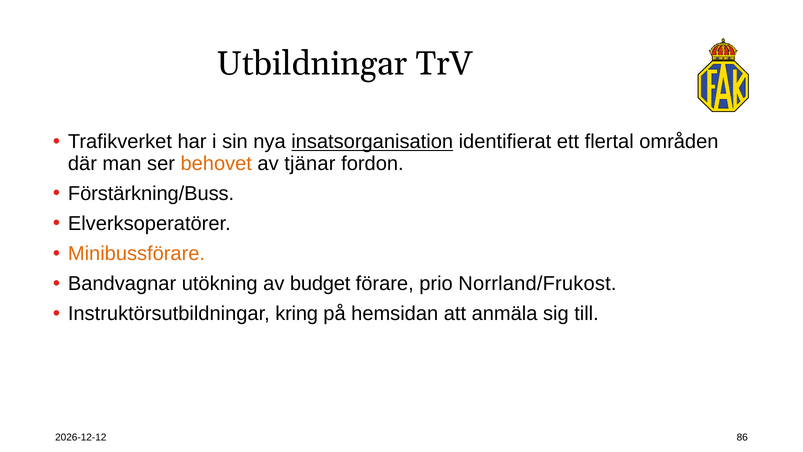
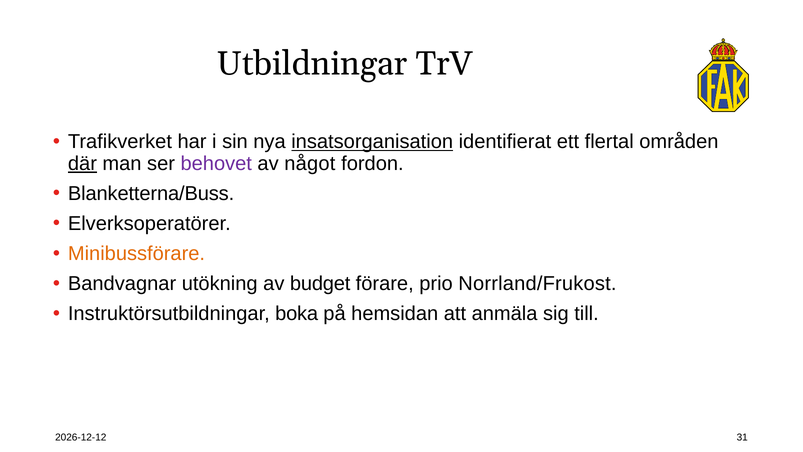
där underline: none -> present (82, 163)
behovet colour: orange -> purple (216, 163)
tjänar: tjänar -> något (310, 163)
Förstärkning/Buss: Förstärkning/Buss -> Blanketterna/Buss (151, 193)
kring: kring -> boka (297, 314)
86: 86 -> 31 (742, 437)
